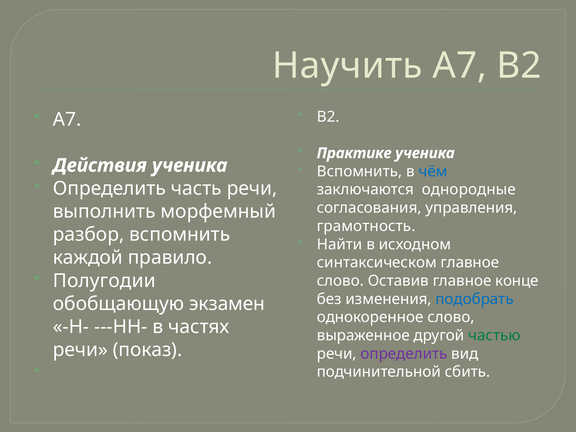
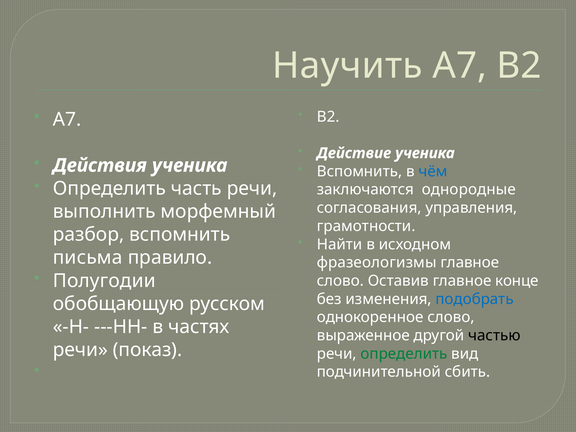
Практике: Практике -> Действие (354, 153)
грамотность: грамотность -> грамотности (366, 226)
каждой: каждой -> письма (88, 258)
синтаксическом: синтаксическом -> фразеологизмы (377, 263)
экзамен: экзамен -> русском (227, 304)
частью colour: green -> black (494, 335)
определить colour: purple -> green (404, 354)
